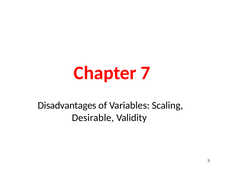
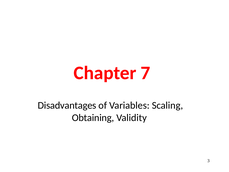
Desirable: Desirable -> Obtaining (93, 118)
